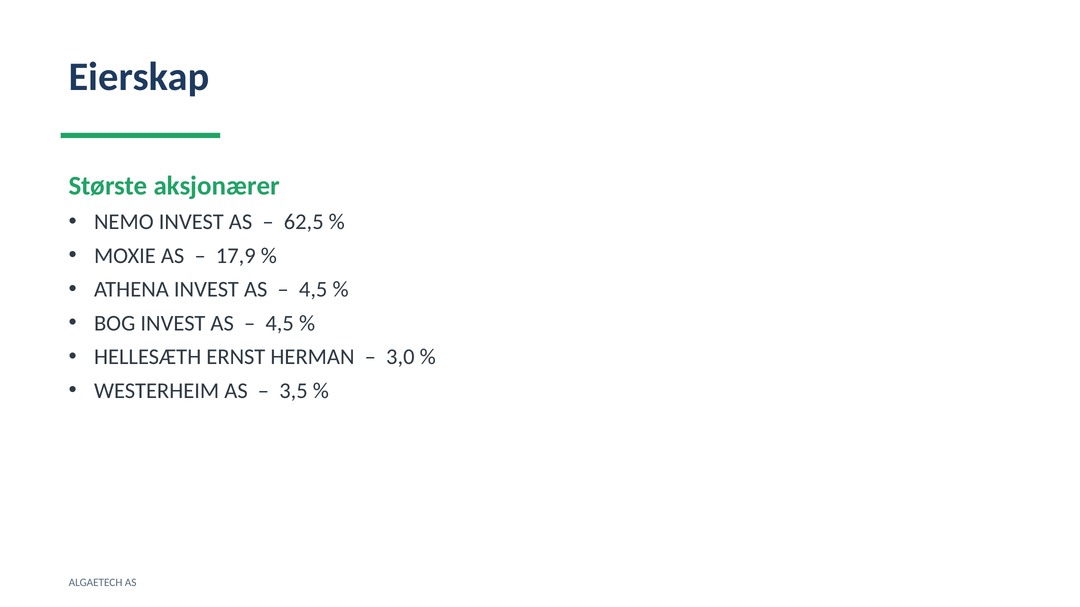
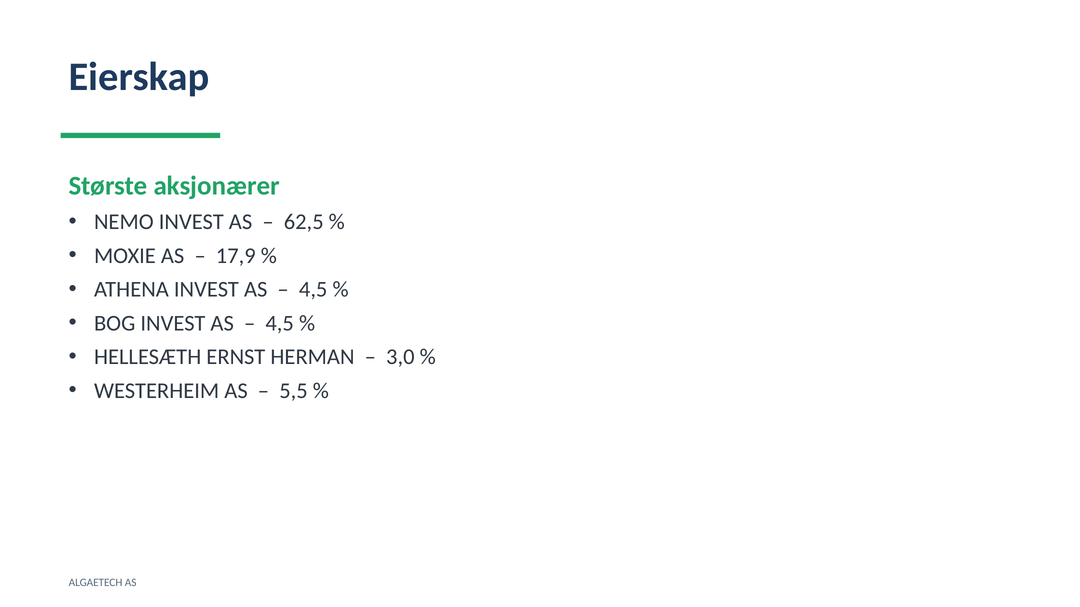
3,5: 3,5 -> 5,5 (293, 391)
